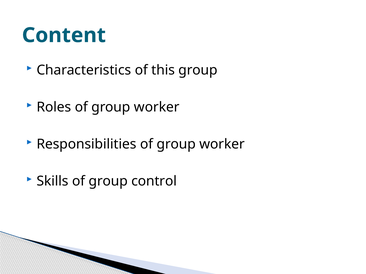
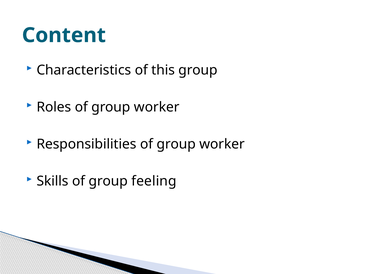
control: control -> feeling (154, 181)
